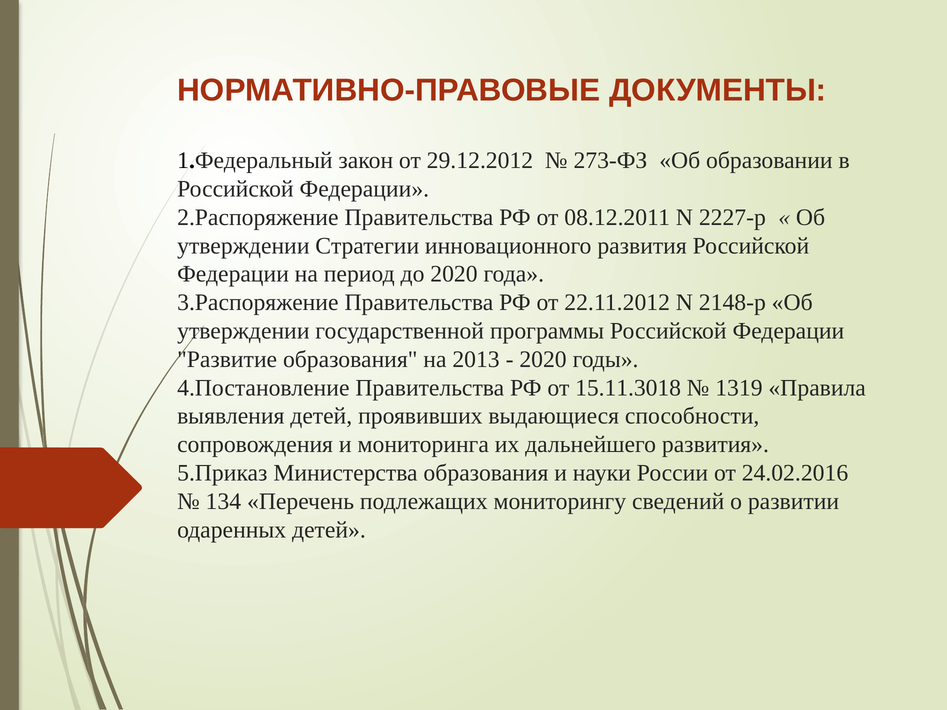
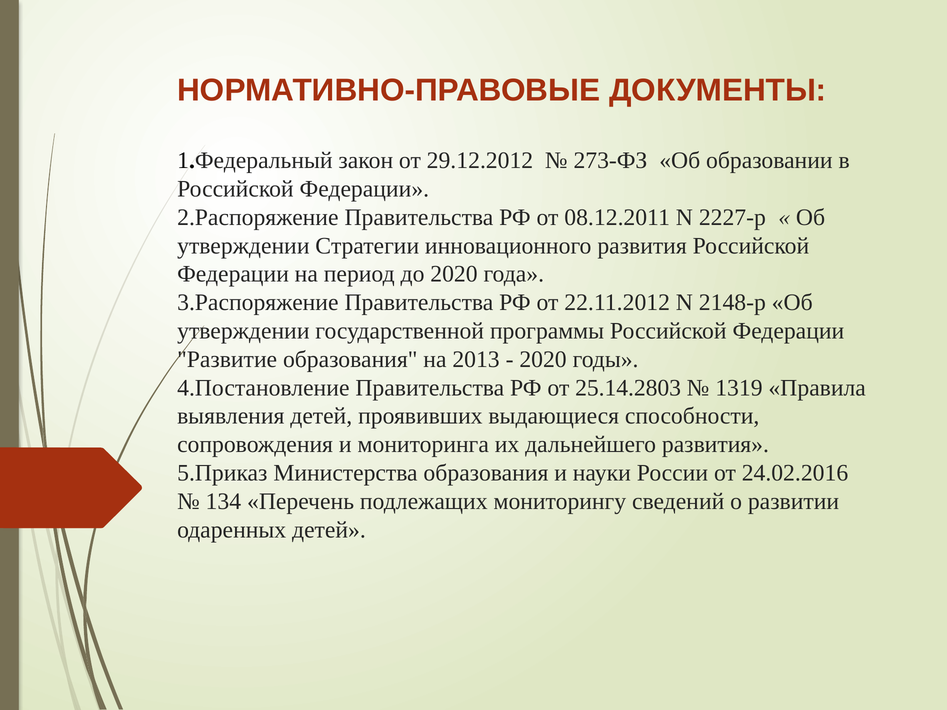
15.11.3018: 15.11.3018 -> 25.14.2803 (628, 388)
